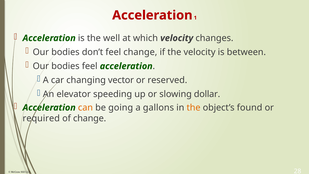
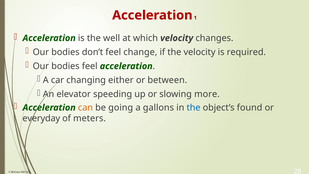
between: between -> required (246, 52)
vector: vector -> either (121, 80)
reserved: reserved -> between (167, 80)
dollar: dollar -> more (207, 94)
the colour: orange -> blue (194, 108)
required: required -> everyday (41, 118)
of change: change -> meters (90, 118)
